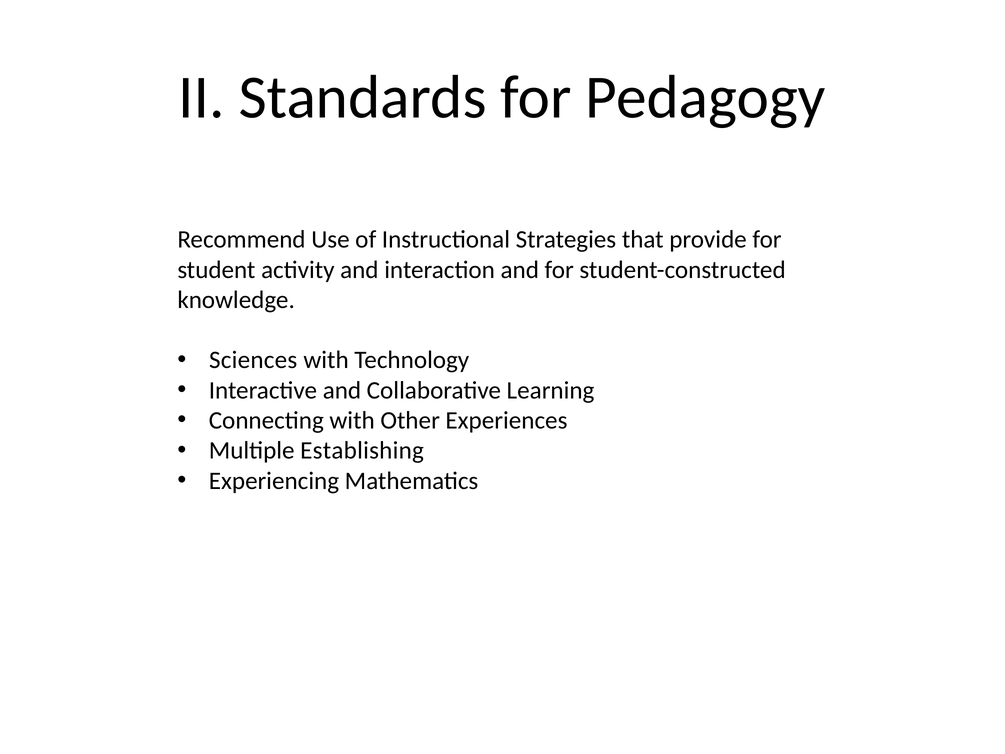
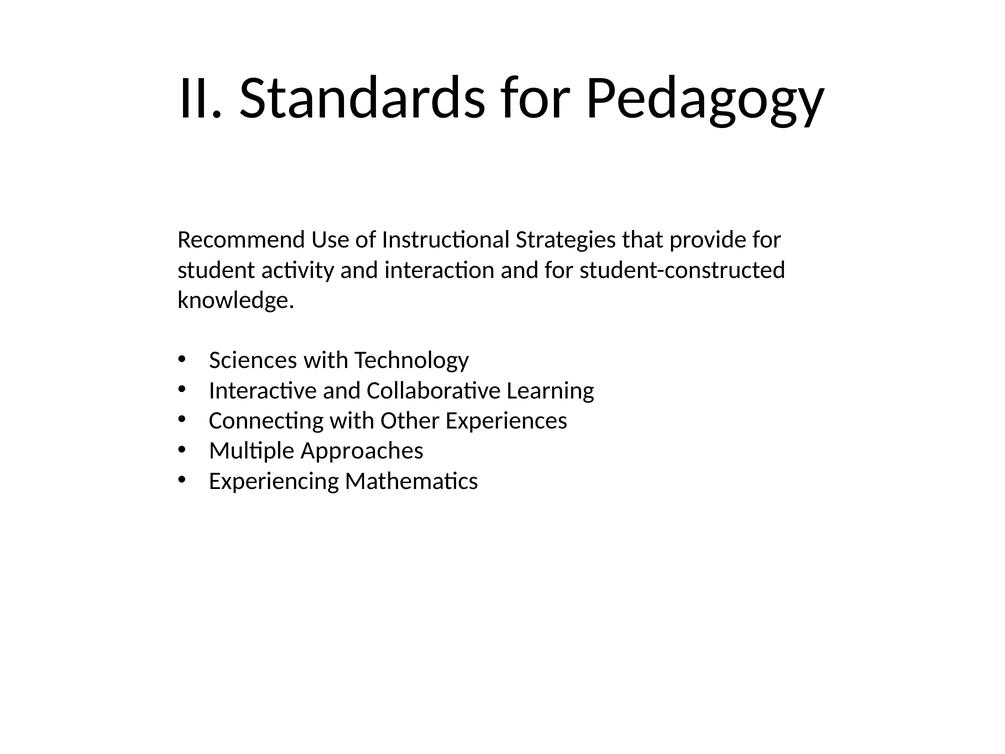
Establishing: Establishing -> Approaches (362, 451)
